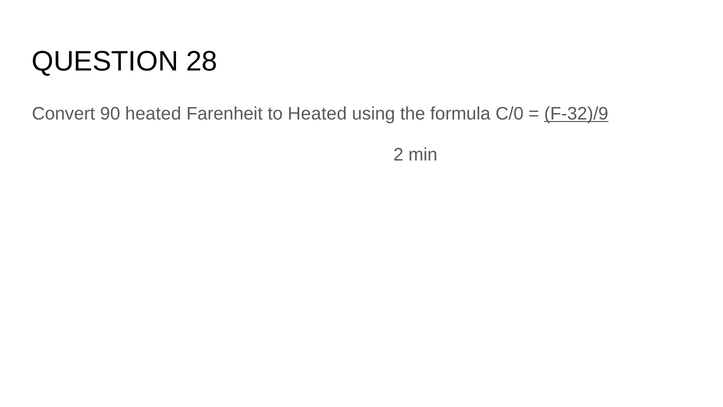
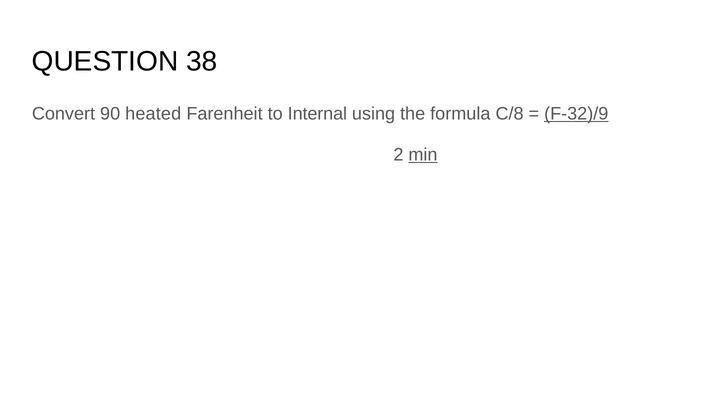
28: 28 -> 38 (202, 61)
to Heated: Heated -> Internal (317, 114)
C/0: C/0 -> C/8 (510, 114)
min underline: none -> present (423, 155)
